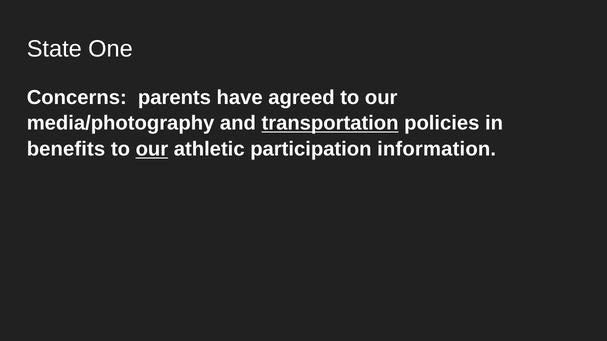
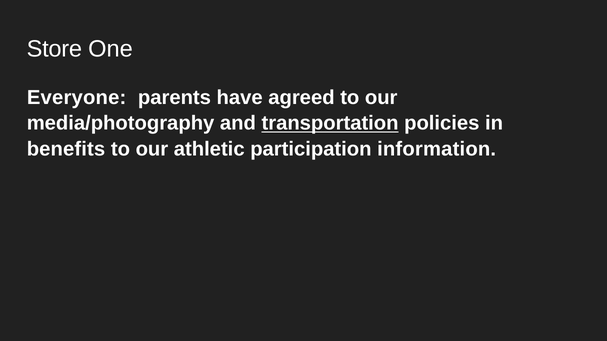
State: State -> Store (54, 49)
Concerns: Concerns -> Everyone (77, 98)
our underline: present -> none (152, 149)
